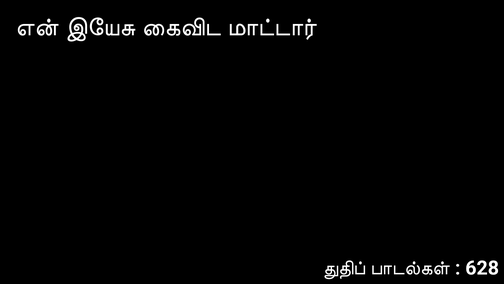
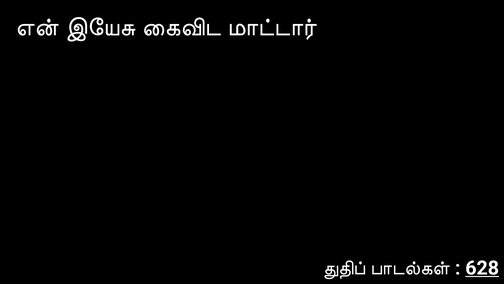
628 underline: none -> present (482, 268)
